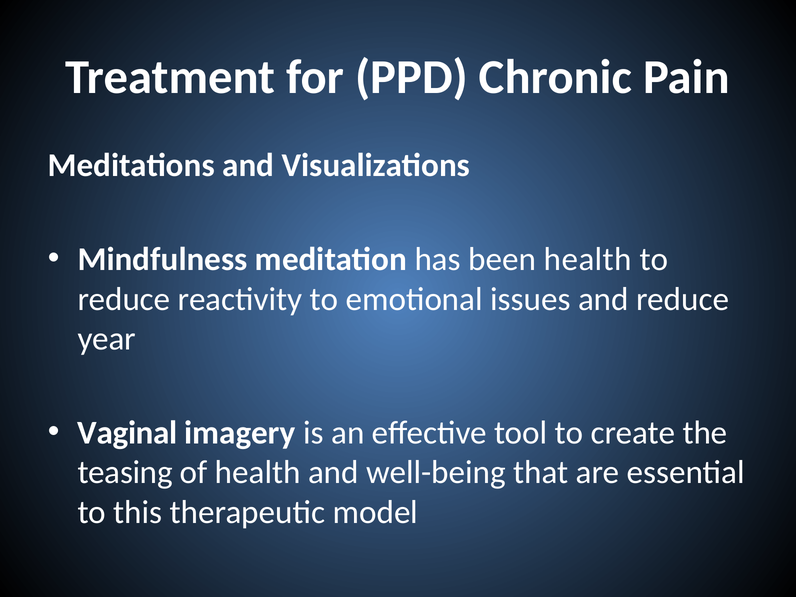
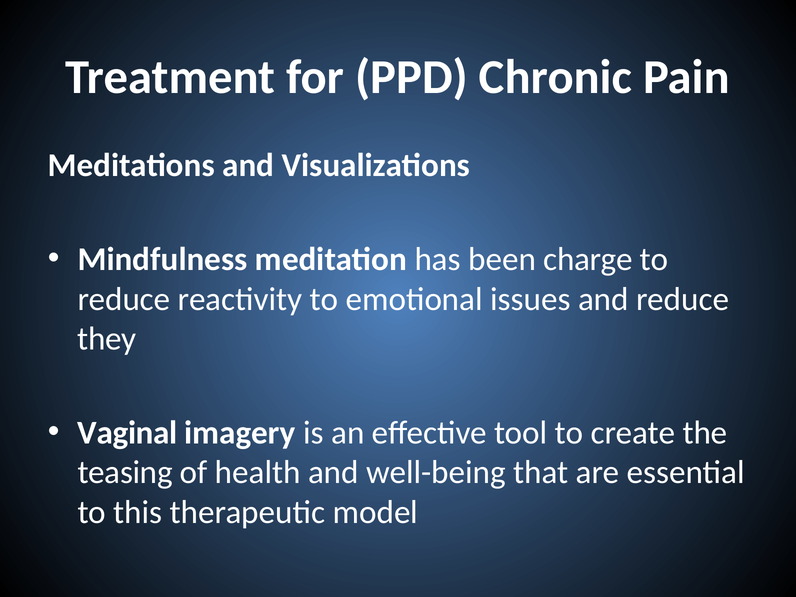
been health: health -> charge (588, 259)
year: year -> they (107, 339)
